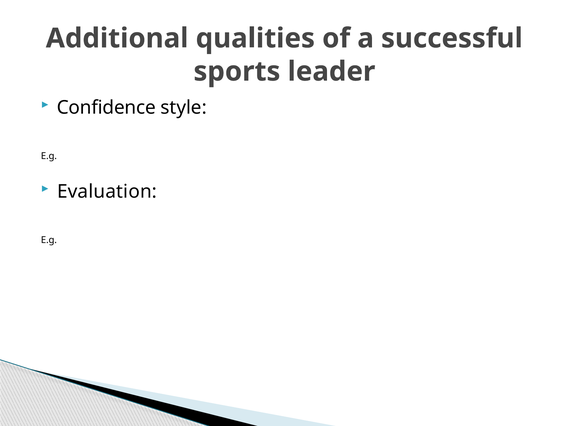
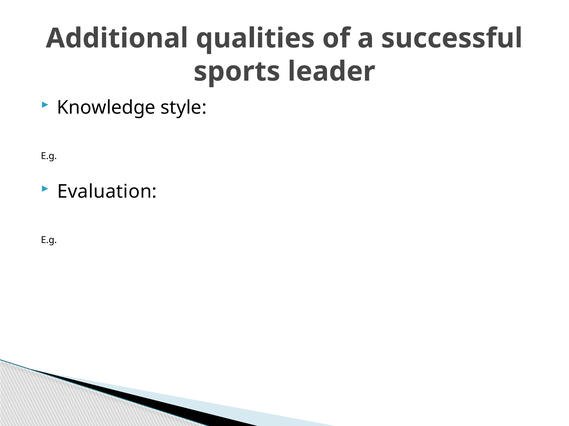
Confidence: Confidence -> Knowledge (106, 108)
